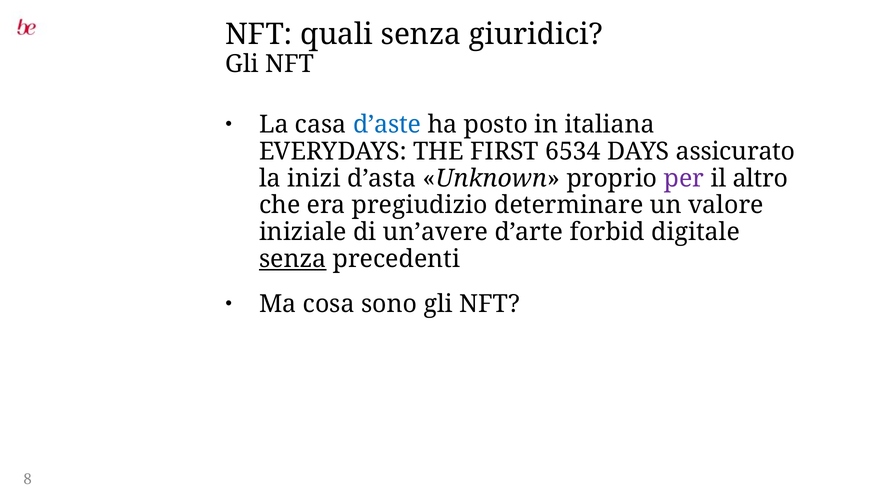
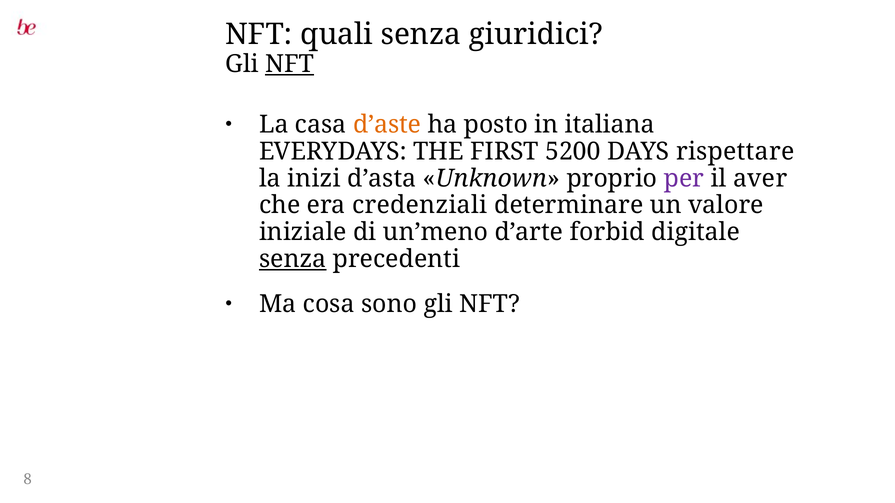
NFT underline: none -> present (290, 64)
d’aste colour: blue -> orange (387, 125)
6534: 6534 -> 5200 (573, 152)
assicurato: assicurato -> rispettare (735, 152)
altro: altro -> aver (760, 179)
pregiudizio: pregiudizio -> credenziali (420, 205)
un’avere: un’avere -> un’meno (436, 232)
